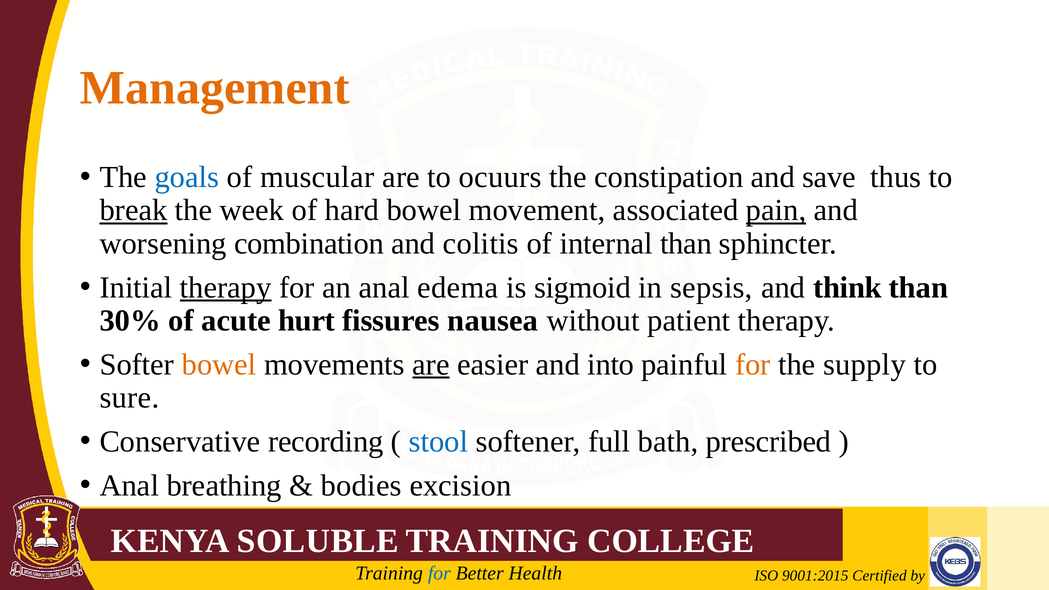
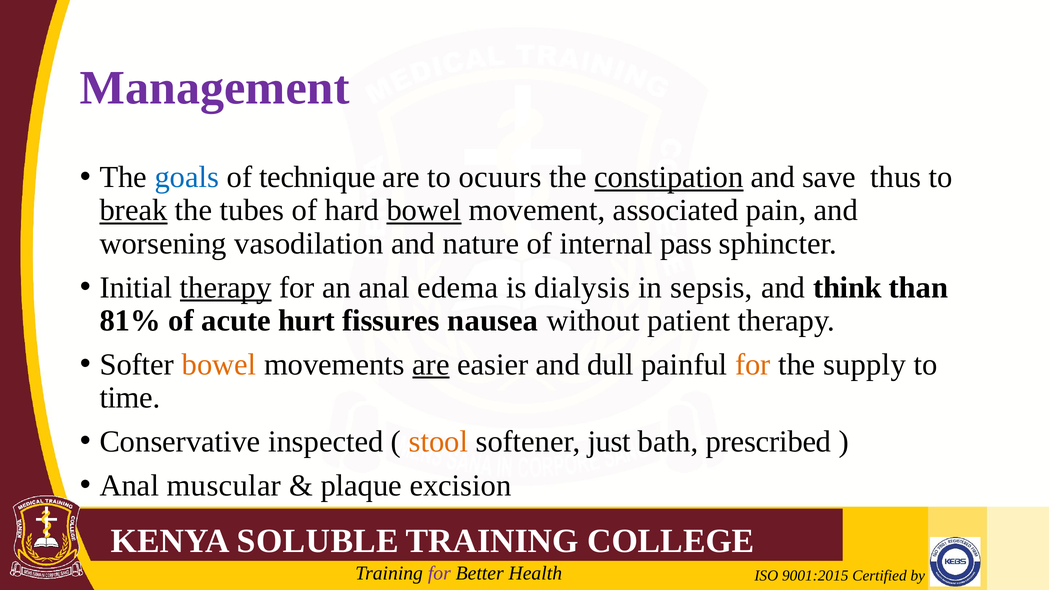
Management colour: orange -> purple (215, 88)
muscular: muscular -> technique (317, 177)
constipation underline: none -> present (669, 177)
week: week -> tubes (252, 210)
bowel underline: none -> present (424, 210)
pain underline: present -> none (776, 210)
combination: combination -> vasodilation (309, 243)
colitis: colitis -> nature (481, 243)
internal than: than -> pass (686, 243)
sigmoid: sigmoid -> dialysis (582, 287)
30%: 30% -> 81% (130, 320)
into: into -> dull (611, 364)
sure: sure -> time (130, 398)
recording: recording -> inspected (326, 442)
stool colour: blue -> orange (438, 442)
full: full -> just (609, 442)
breathing: breathing -> muscular (224, 485)
bodies: bodies -> plaque (361, 485)
for colour: blue -> purple (439, 573)
